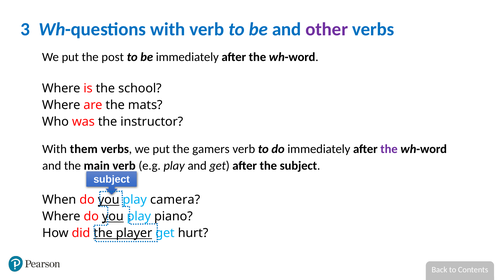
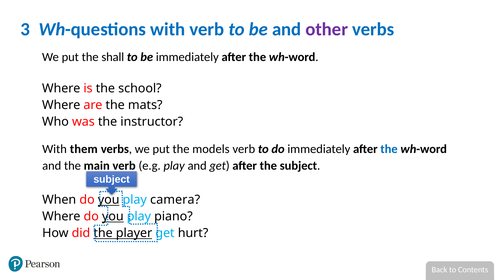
post: post -> shall (113, 57)
gamers: gamers -> models (211, 149)
the colour: purple -> blue (389, 149)
